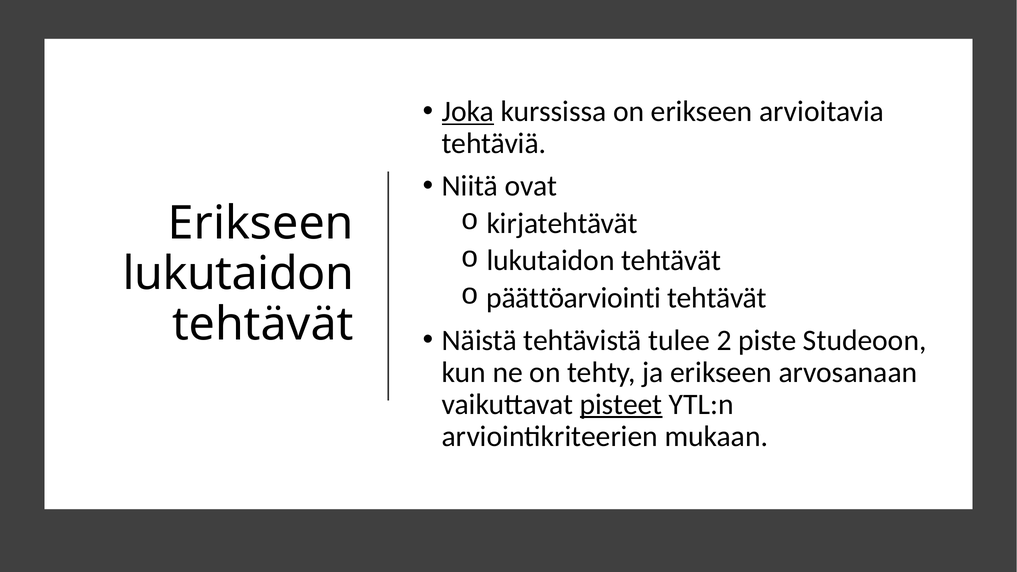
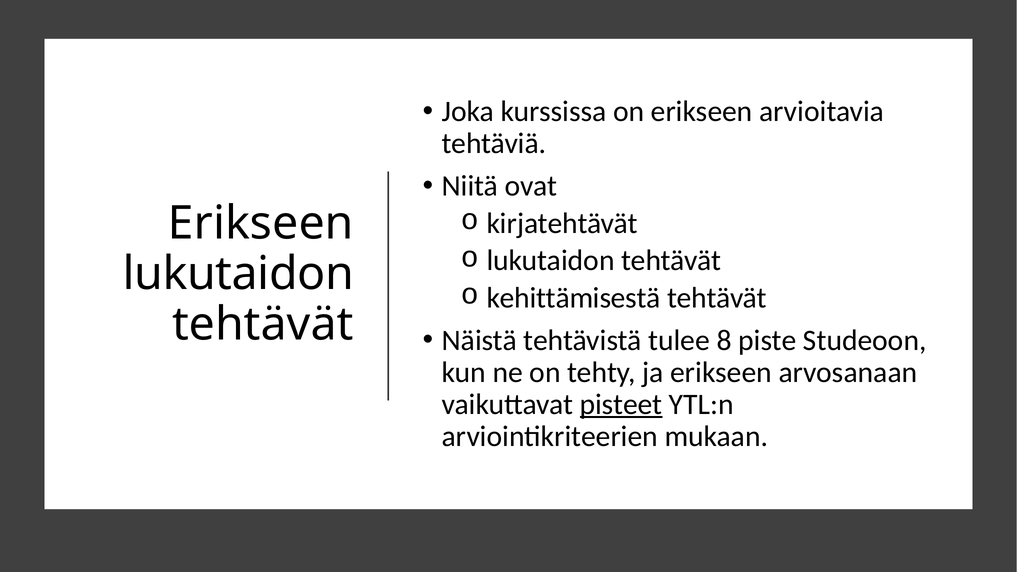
Joka underline: present -> none (468, 111)
päättöarviointi: päättöarviointi -> kehittämisestä (574, 298)
2: 2 -> 8 (724, 340)
